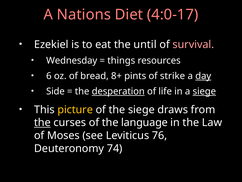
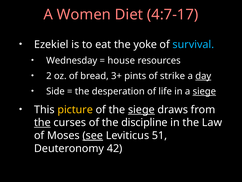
Nations: Nations -> Women (84, 15)
4:0-17: 4:0-17 -> 4:7-17 (173, 15)
until: until -> yoke (145, 44)
survival colour: pink -> light blue (193, 44)
things: things -> house (121, 60)
6: 6 -> 2 (49, 76)
8+: 8+ -> 3+ (116, 76)
desperation underline: present -> none (118, 91)
siege underline: none -> present (141, 109)
language: language -> discipline (144, 122)
see underline: none -> present (93, 135)
76: 76 -> 51 (160, 135)
74: 74 -> 42 (115, 148)
